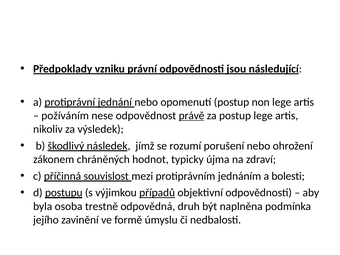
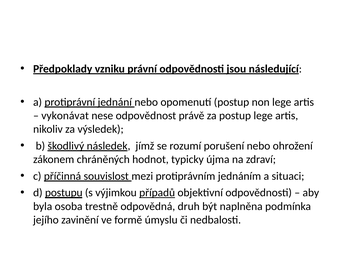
požíváním: požíváním -> vykonávat (65, 116)
právě underline: present -> none (192, 116)
bolesti: bolesti -> situaci (288, 176)
